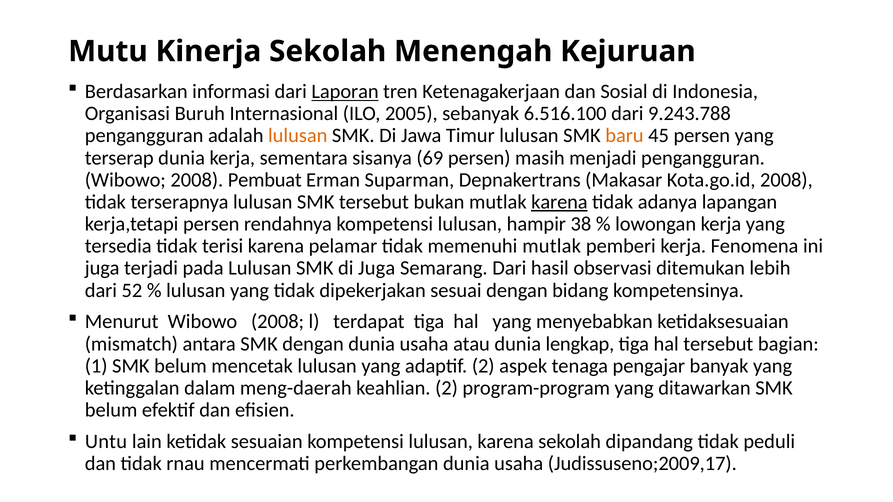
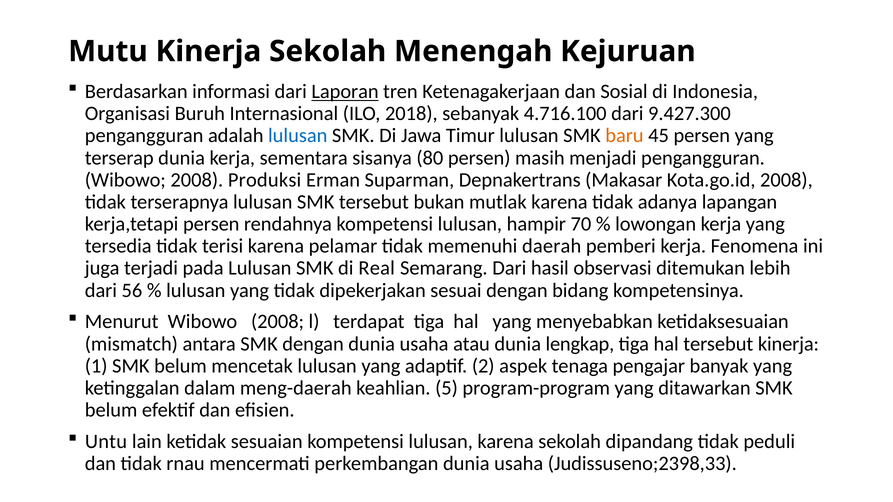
2005: 2005 -> 2018 (411, 114)
6.516.100: 6.516.100 -> 4.716.100 (565, 114)
9.243.788: 9.243.788 -> 9.427.300 (689, 114)
lulusan colour: orange -> blue (298, 136)
69: 69 -> 80 (430, 158)
Pembuat: Pembuat -> Produksi (265, 180)
karena underline: present -> none (559, 202)
38: 38 -> 70 (581, 224)
memenuhi mutlak: mutlak -> daerah (552, 246)
di Juga: Juga -> Real (377, 268)
52: 52 -> 56 (132, 290)
tersebut bagian: bagian -> kinerja (788, 344)
keahlian 2: 2 -> 5 (447, 388)
Judissuseno;2009,17: Judissuseno;2009,17 -> Judissuseno;2398,33 (642, 464)
